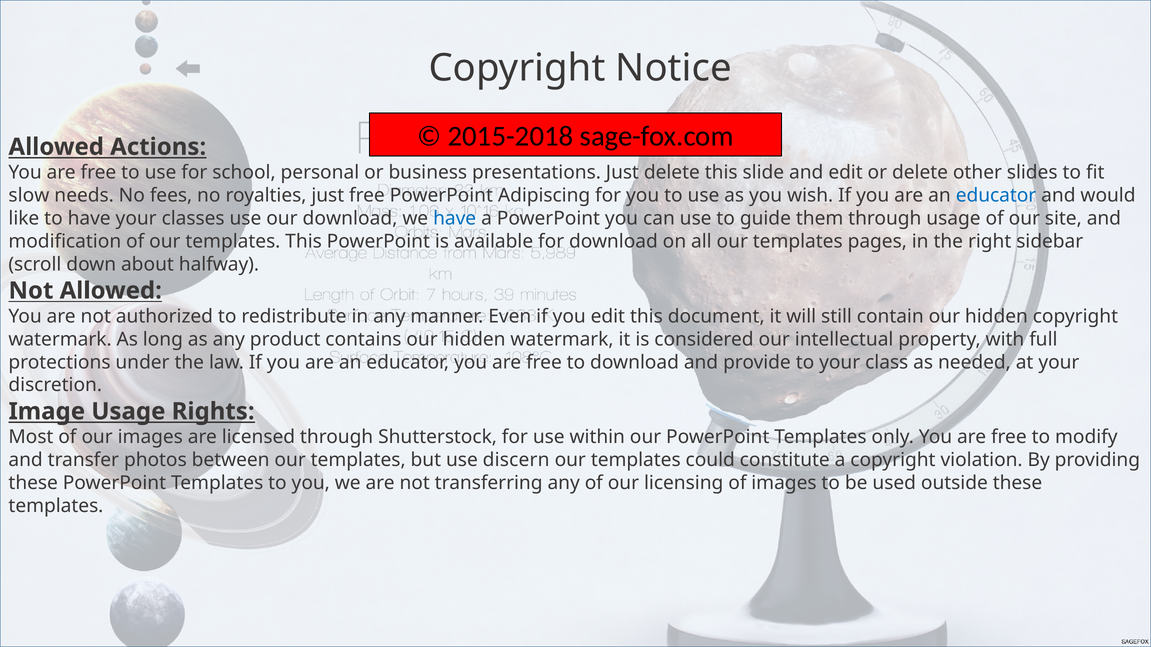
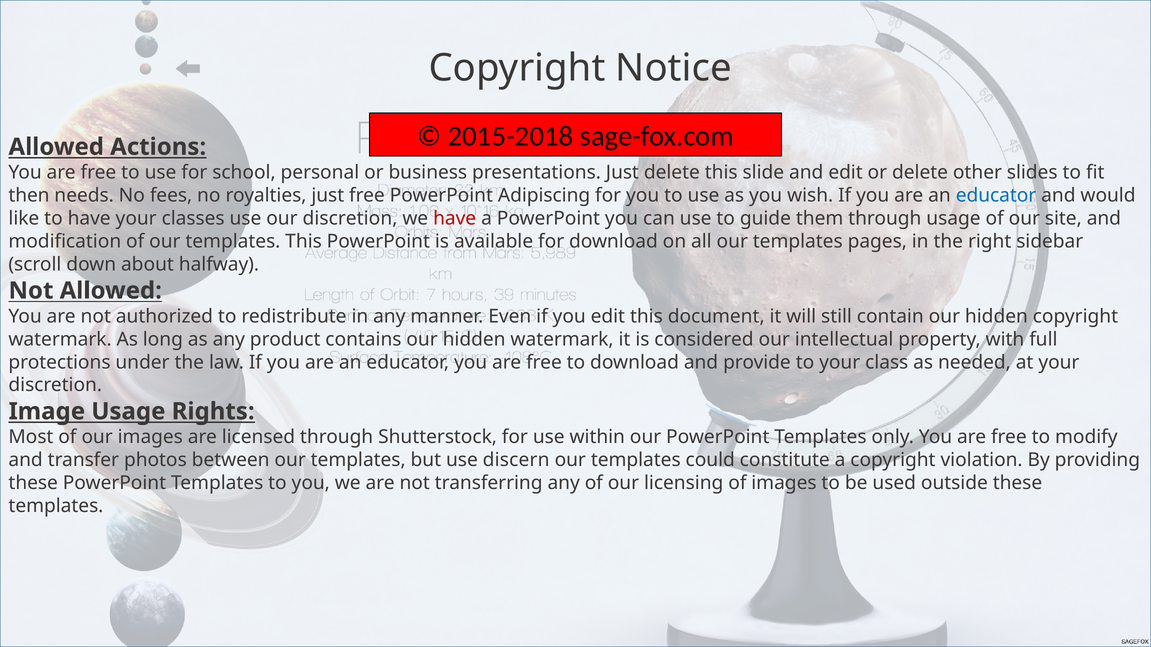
slow: slow -> then (29, 196)
our download: download -> discretion (350, 219)
have colour: blue -> red (455, 219)
